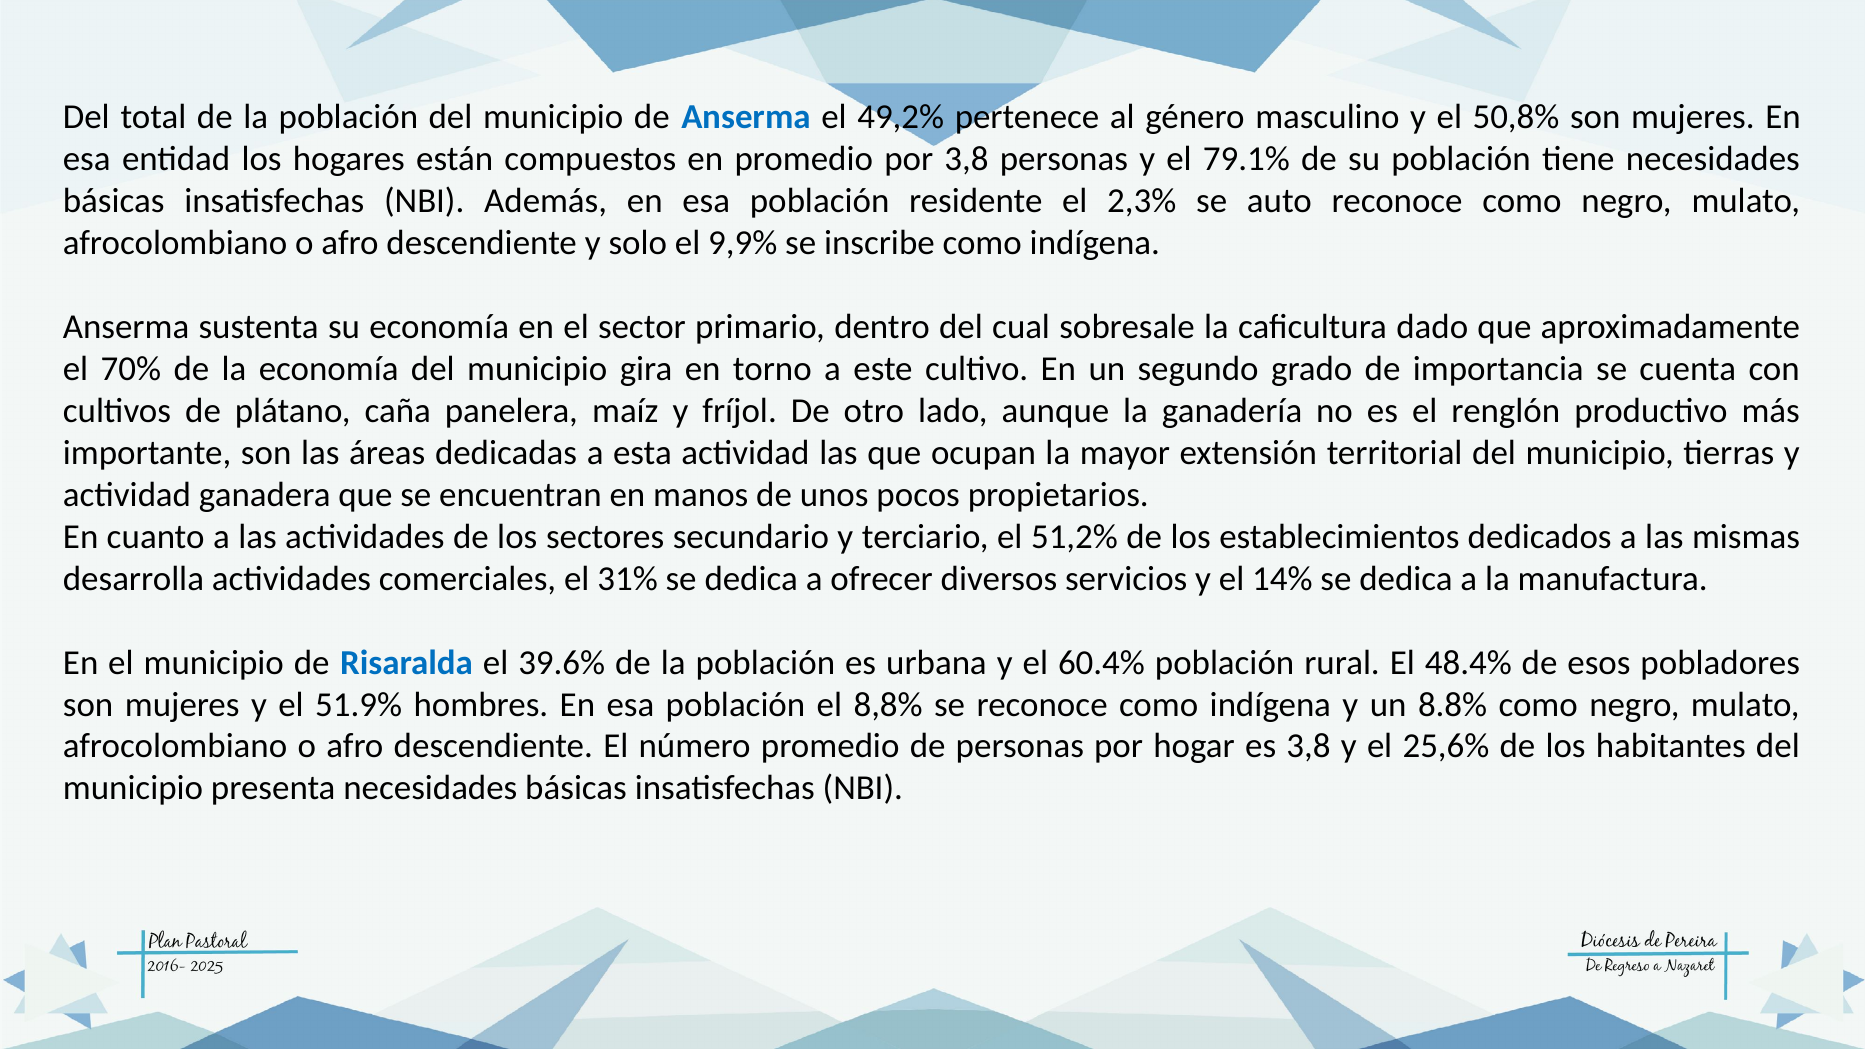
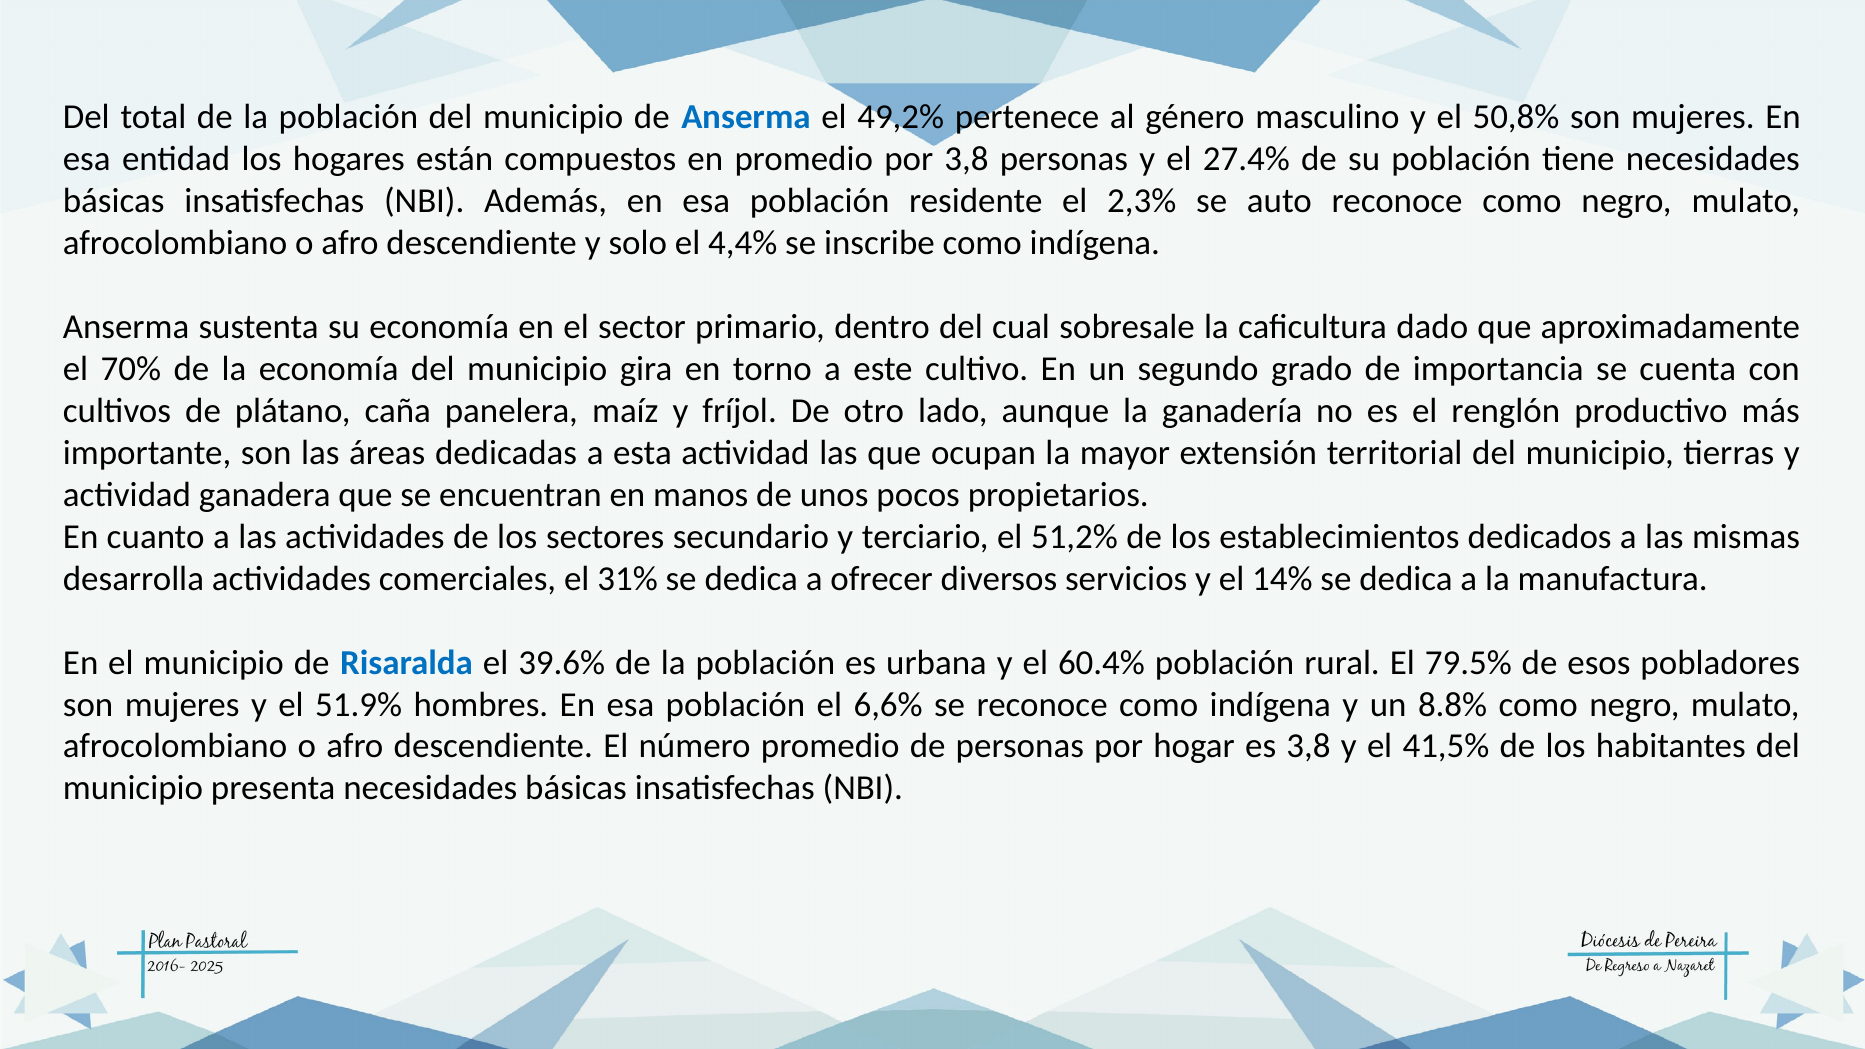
79.1%: 79.1% -> 27.4% (1246, 159)
9,9%: 9,9% -> 4,4% (743, 243)
48.4%: 48.4% -> 79.5% (1468, 663)
8,8%: 8,8% -> 6,6% (888, 705)
25,6%: 25,6% -> 41,5% (1446, 746)
